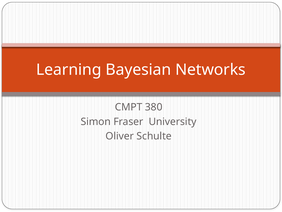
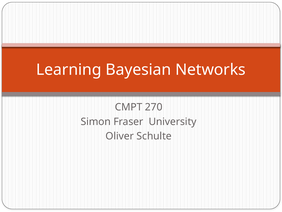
380: 380 -> 270 (154, 107)
